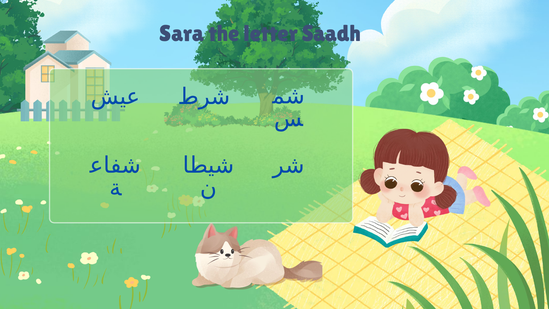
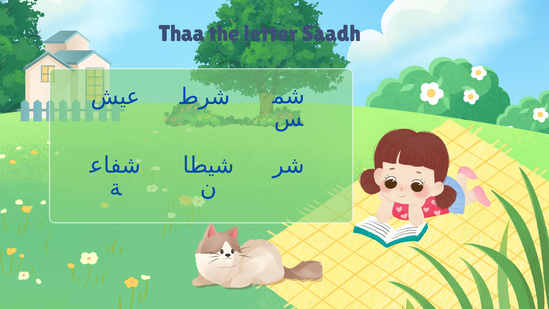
Sara: Sara -> Thaa (182, 34)
